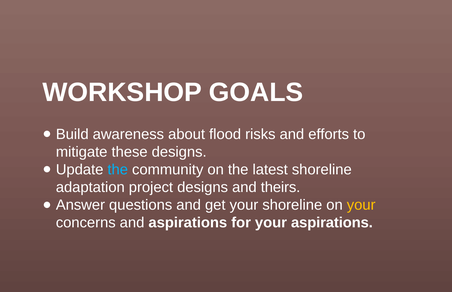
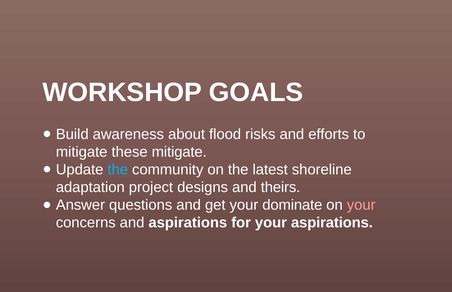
these designs: designs -> mitigate (179, 152)
your shoreline: shoreline -> dominate (292, 205)
your colour: yellow -> pink (361, 205)
